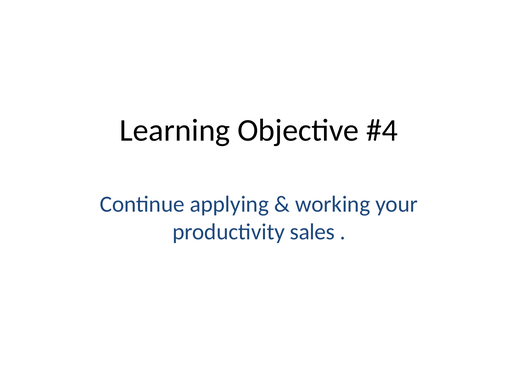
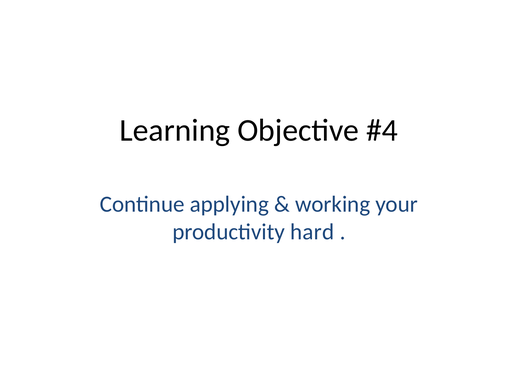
sales: sales -> hard (312, 231)
